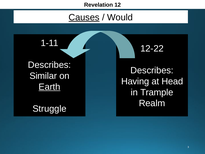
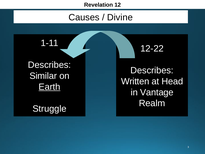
Causes underline: present -> none (84, 17)
Would: Would -> Divine (120, 17)
Having: Having -> Written (135, 81)
Trample: Trample -> Vantage (157, 92)
